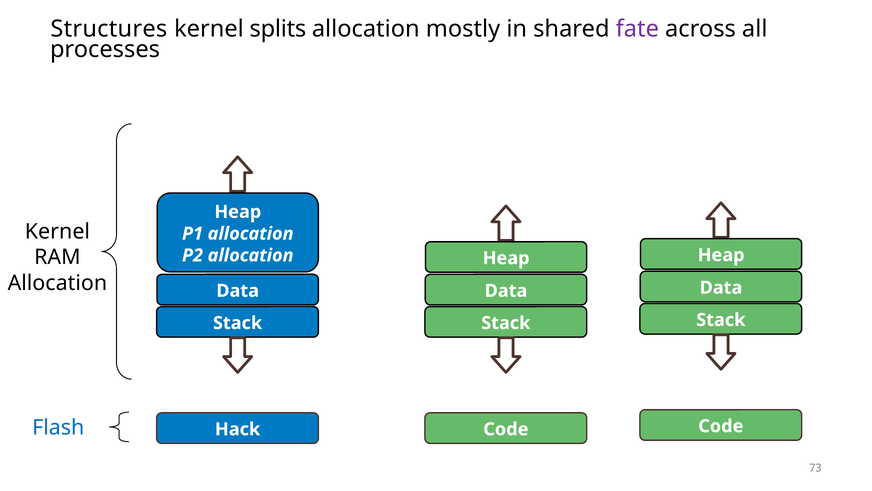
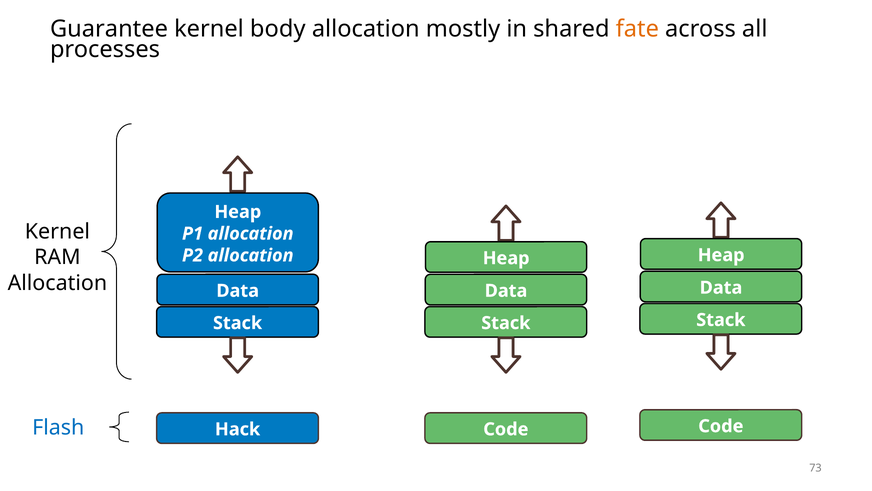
Structures: Structures -> Guarantee (109, 29)
splits: splits -> body (278, 29)
fate colour: purple -> orange (637, 29)
